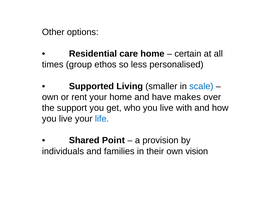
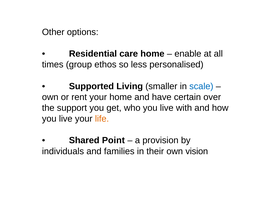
certain: certain -> enable (188, 54)
makes: makes -> certain (187, 97)
life colour: blue -> orange (102, 118)
